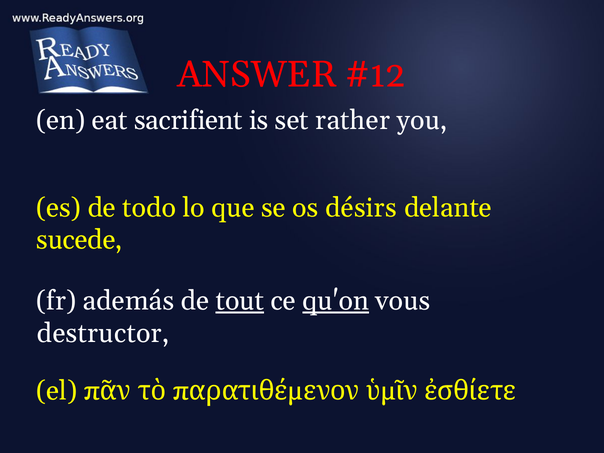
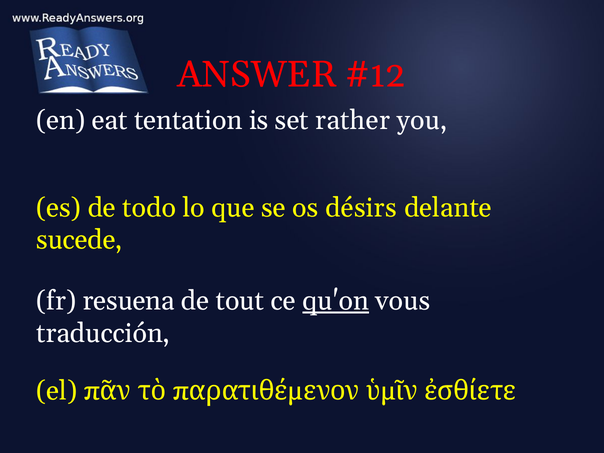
sacrifient: sacrifient -> tentation (188, 120)
además: además -> resuena (129, 301)
tout underline: present -> none (240, 301)
destructor: destructor -> traducción (103, 333)
